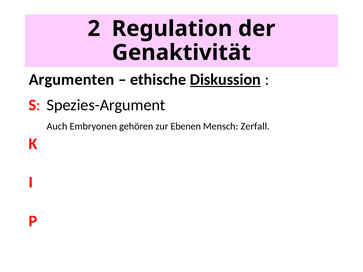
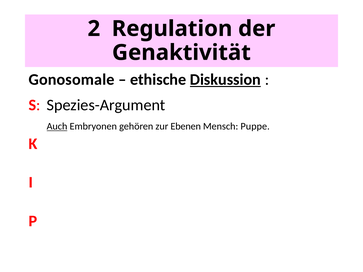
Argumenten: Argumenten -> Gonosomale (72, 80)
Auch underline: none -> present (57, 126)
Zerfall: Zerfall -> Puppe (255, 126)
